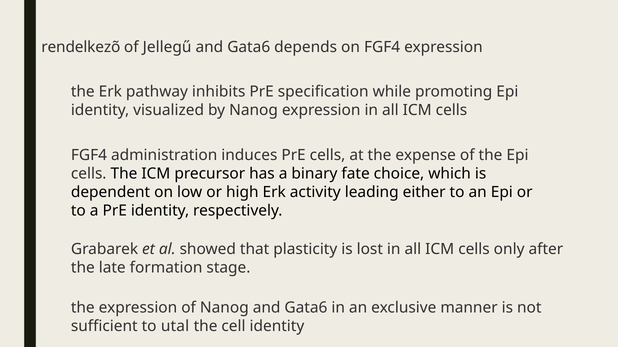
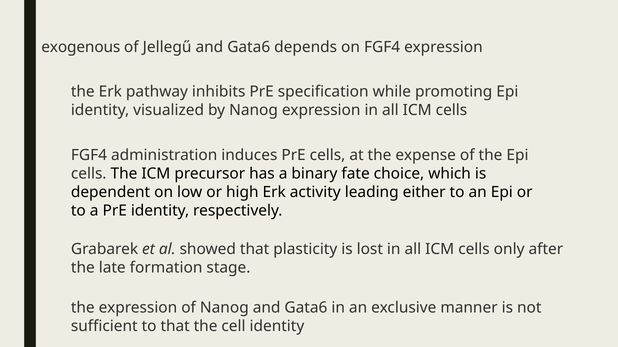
rendelkezõ: rendelkezõ -> exogenous (81, 47)
to utal: utal -> that (175, 327)
